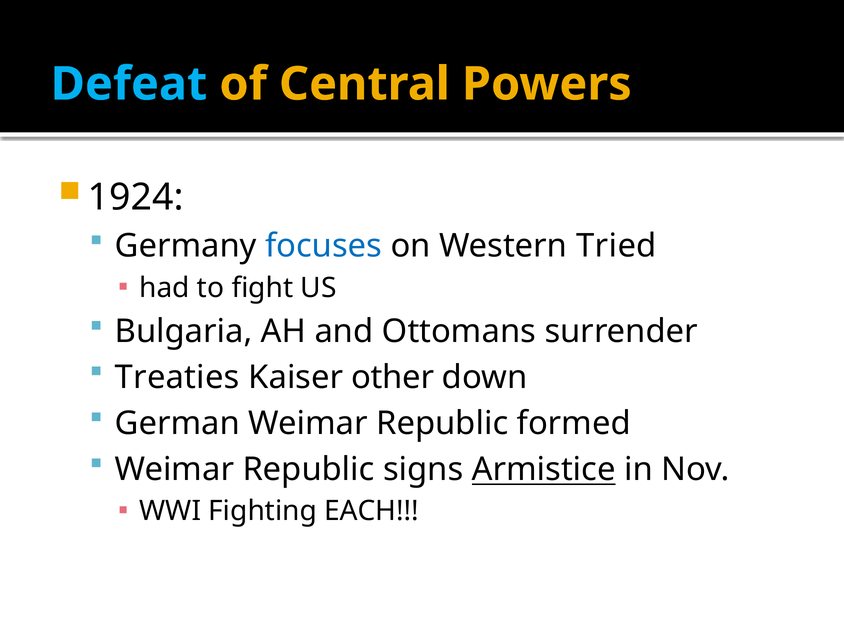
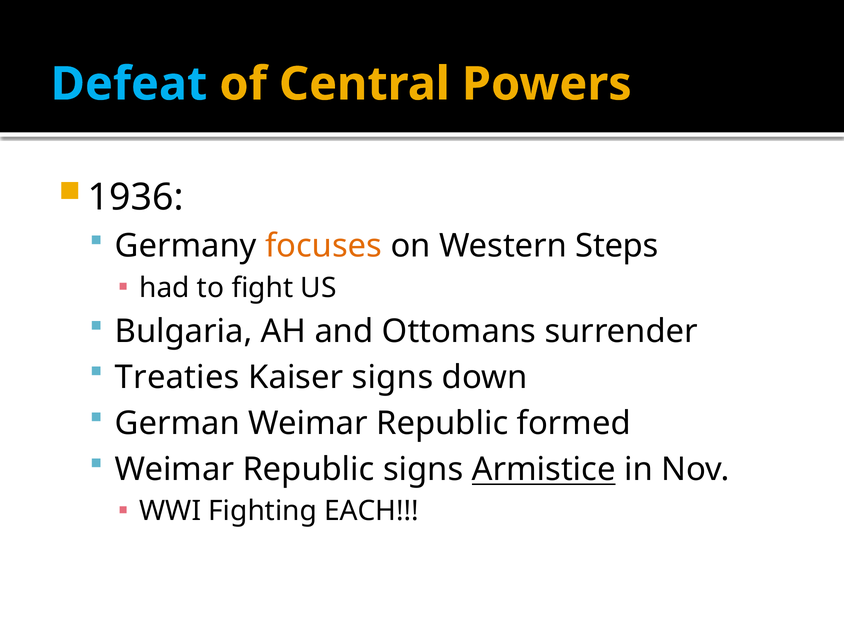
1924: 1924 -> 1936 (136, 197)
focuses colour: blue -> orange (324, 246)
Tried: Tried -> Steps (617, 246)
Kaiser other: other -> signs (392, 377)
